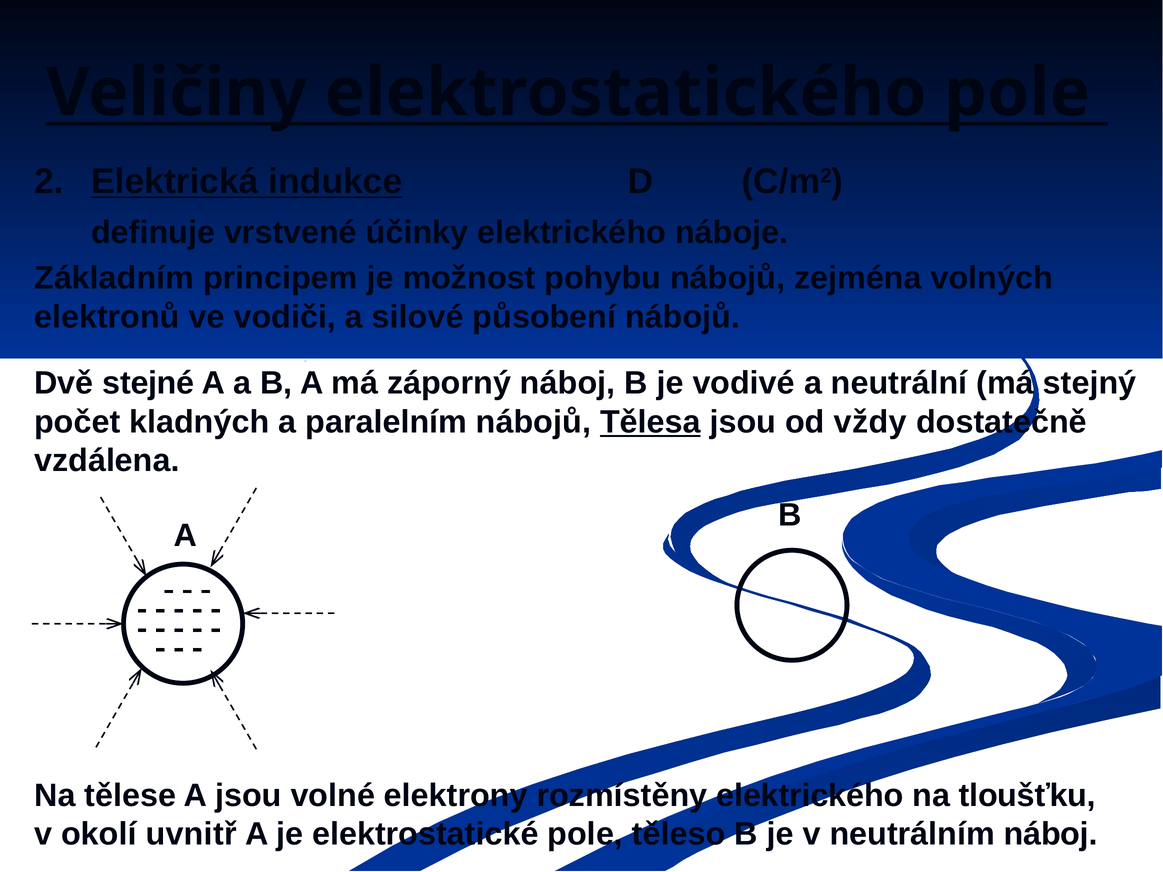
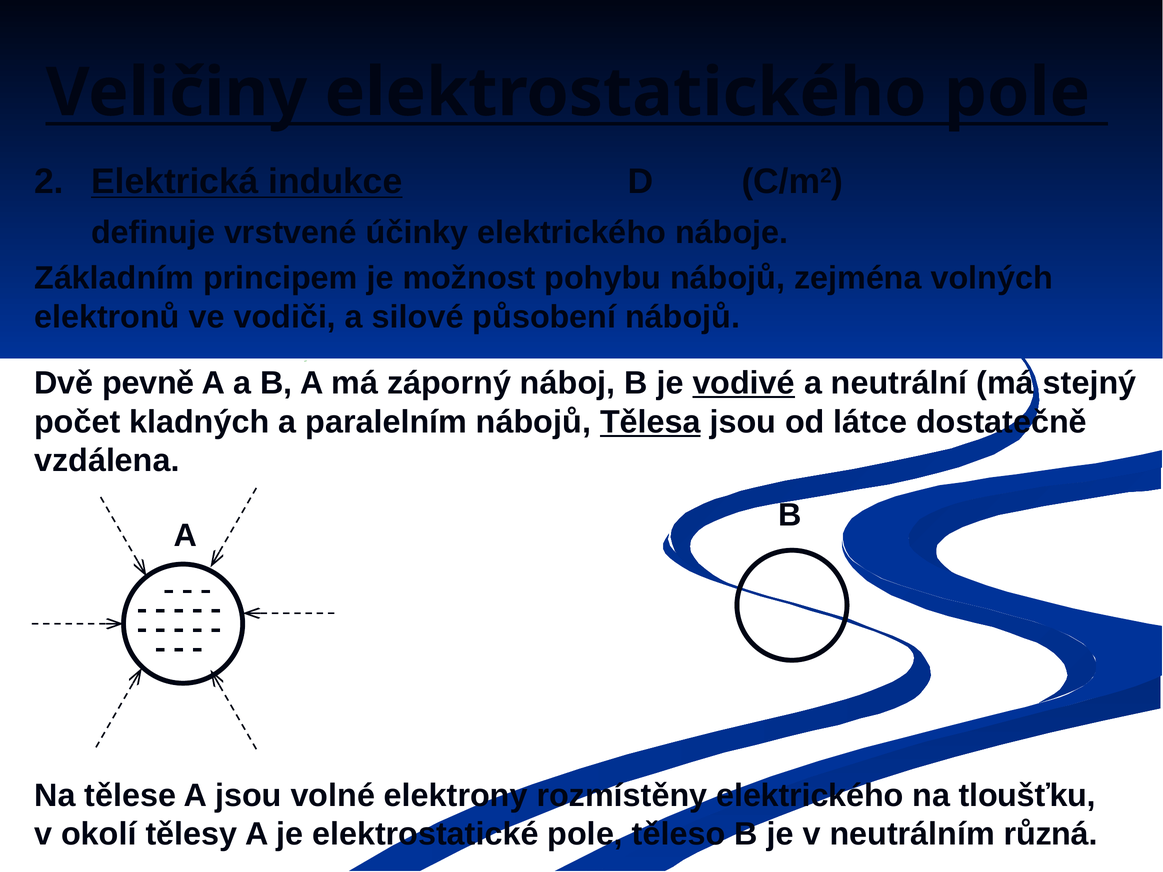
stejné: stejné -> pevně (148, 383)
vodivé underline: none -> present (744, 383)
vždy: vždy -> látce (870, 422)
uvnitř: uvnitř -> tělesy (191, 834)
neutrálním náboj: náboj -> různá (1051, 834)
